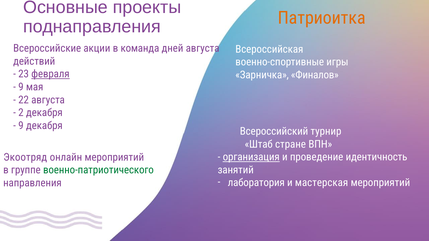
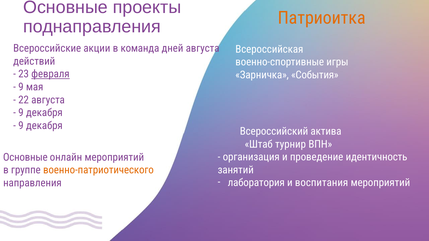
Финалов: Финалов -> События (315, 75)
2: 2 -> 9 (21, 113)
турнир: турнир -> актива (326, 131)
стране: стране -> турнир (291, 144)
организация underline: present -> none (251, 157)
Экоотряд: Экоотряд -> Основные (25, 157)
военно-патриотического colour: green -> orange (98, 170)
мастерская: мастерская -> воспитания (322, 183)
